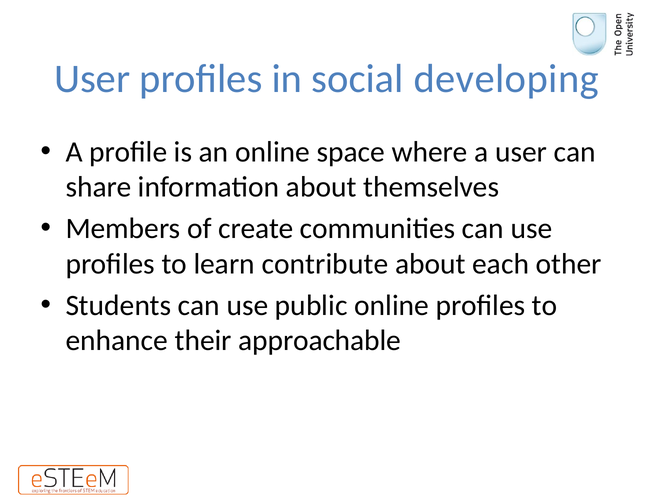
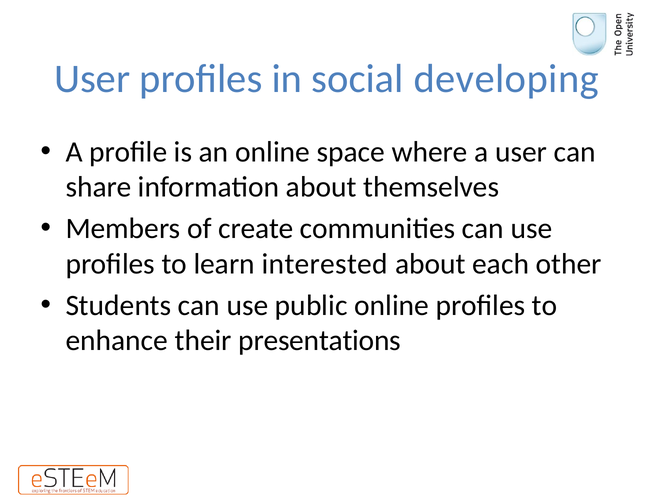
contribute: contribute -> interested (325, 264)
approachable: approachable -> presentations (320, 341)
